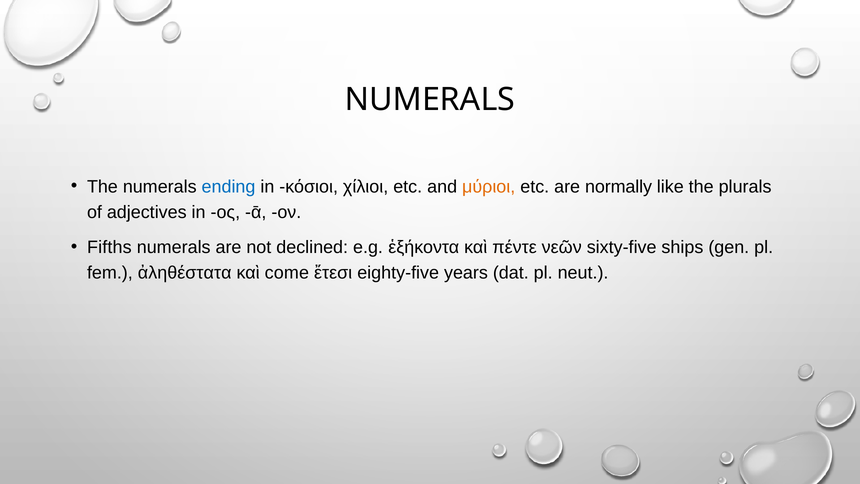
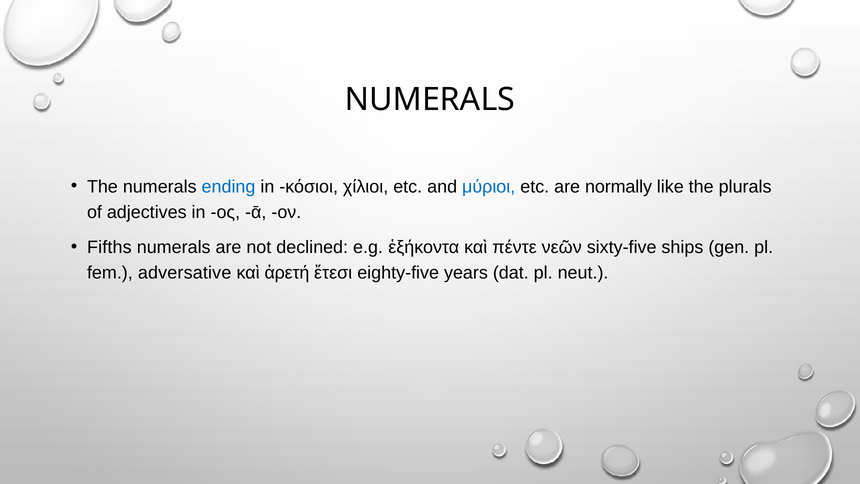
μύριοι colour: orange -> blue (489, 186)
ἀληθέστατα: ἀληθέστατα -> adversative (185, 273)
come: come -> ἀρετή (287, 273)
